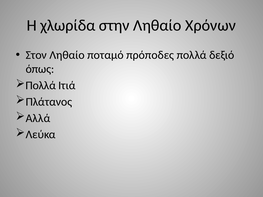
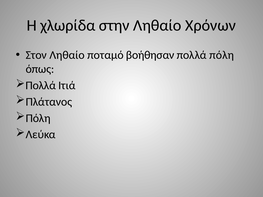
πρόποδες: πρόποδες -> βοήθησαν (150, 55)
πολλά δεξιό: δεξιό -> πόλη (222, 55)
Αλλά: Αλλά -> Πόλη (38, 118)
